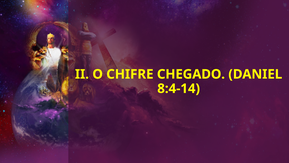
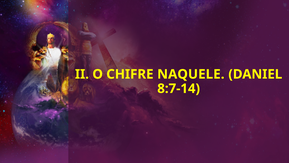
CHEGADO: CHEGADO -> NAQUELE (191, 74)
8:4-14: 8:4-14 -> 8:7-14 (179, 88)
